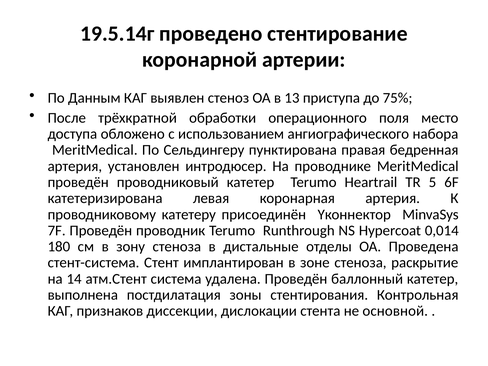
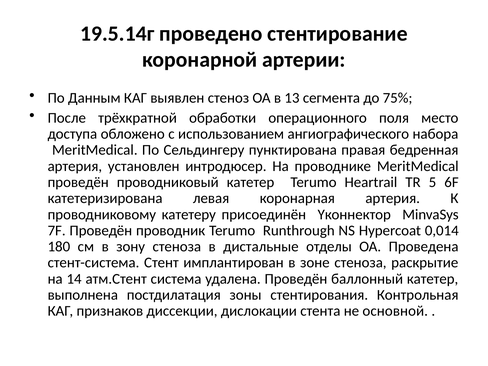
приступа: приступа -> сегмента (331, 98)
